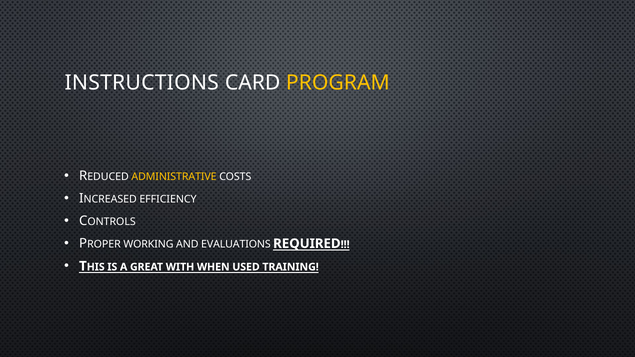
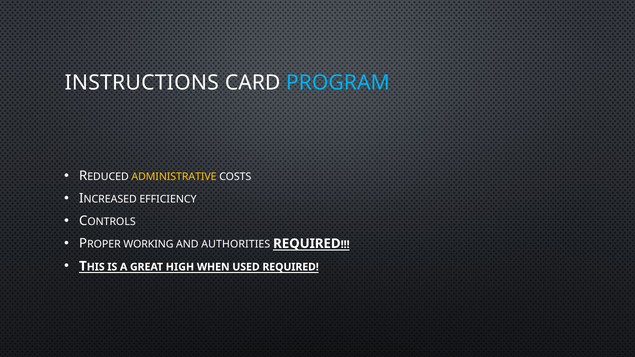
PROGRAM colour: yellow -> light blue (338, 83)
EVALUATIONS: EVALUATIONS -> AUTHORITIES (236, 245)
WITH: WITH -> HIGH (180, 267)
USED TRAINING: TRAINING -> REQUIRED (291, 267)
